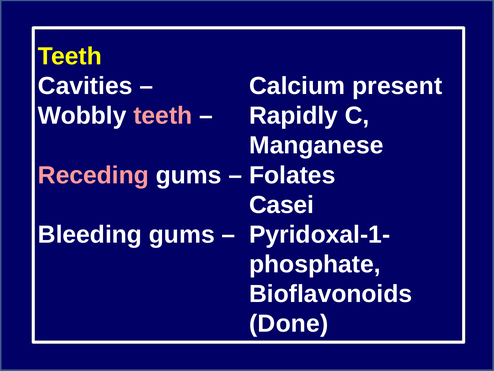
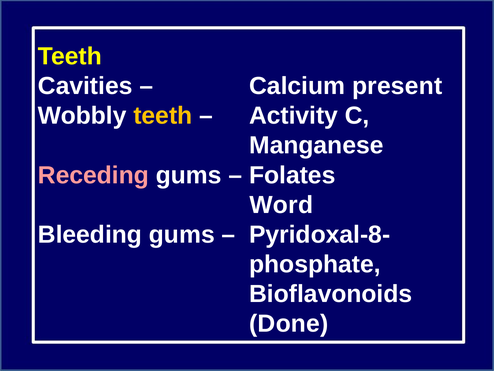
teeth colour: pink -> yellow (163, 116)
Rapidly: Rapidly -> Activity (294, 116)
Casei: Casei -> Word (281, 205)
Pyridoxal-1-: Pyridoxal-1- -> Pyridoxal-8- (320, 234)
